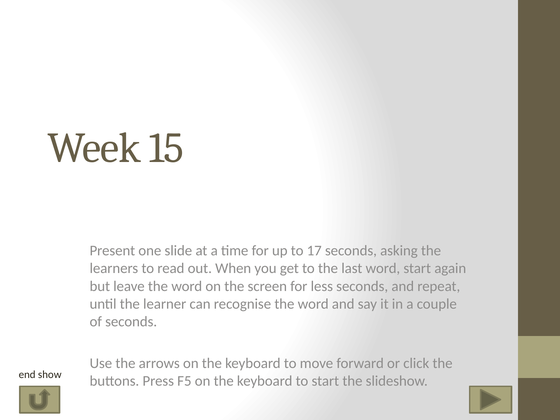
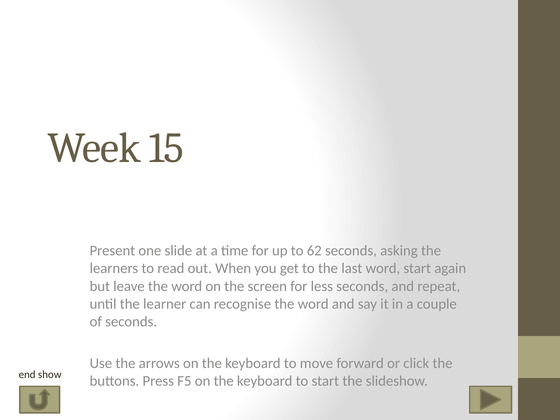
17: 17 -> 62 (314, 251)
